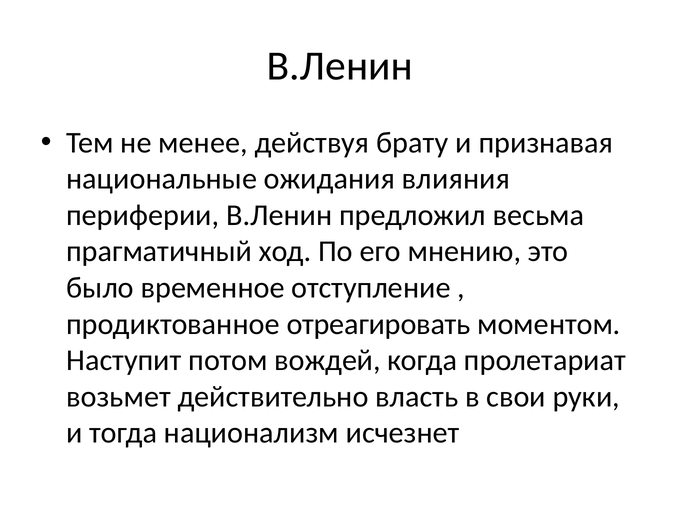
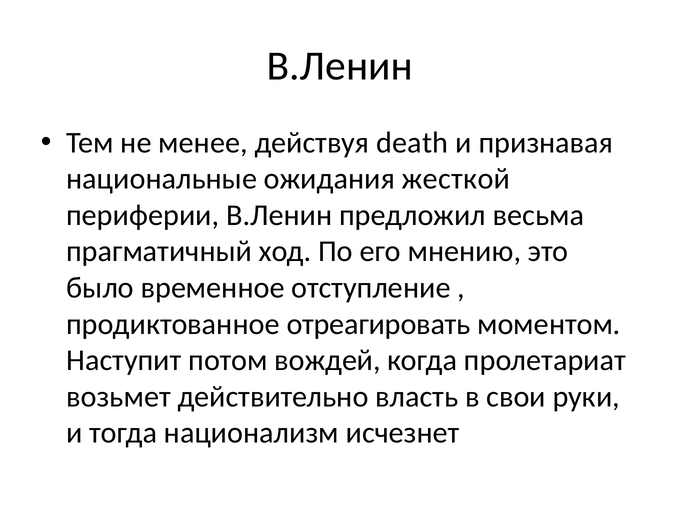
брату: брату -> death (412, 143)
влияния: влияния -> жесткой (456, 179)
